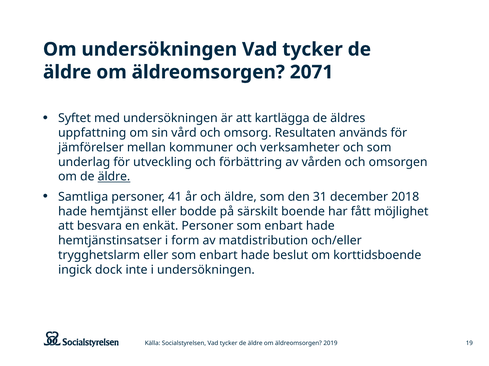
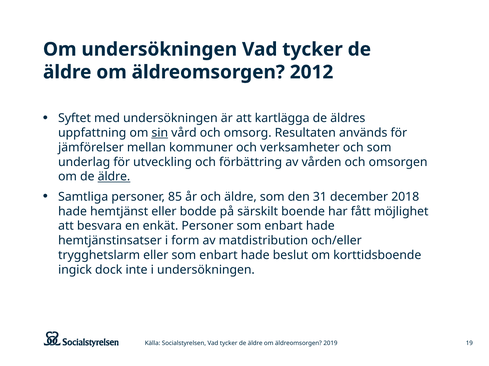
2071: 2071 -> 2012 (312, 72)
sin underline: none -> present (160, 133)
41: 41 -> 85 (175, 197)
